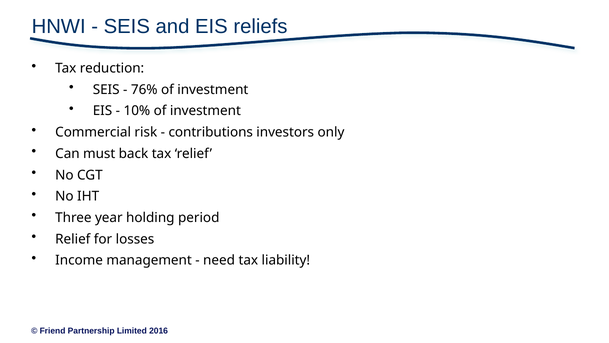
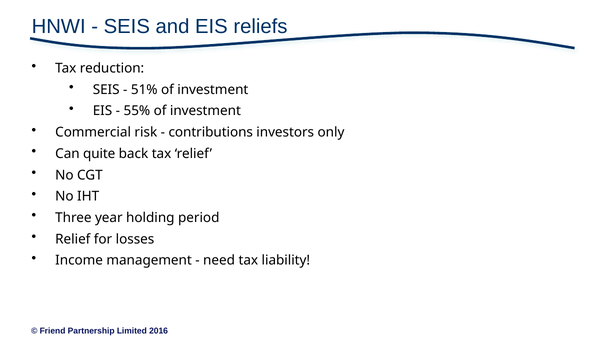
76%: 76% -> 51% (144, 90)
10%: 10% -> 55% (137, 111)
must: must -> quite (99, 154)
